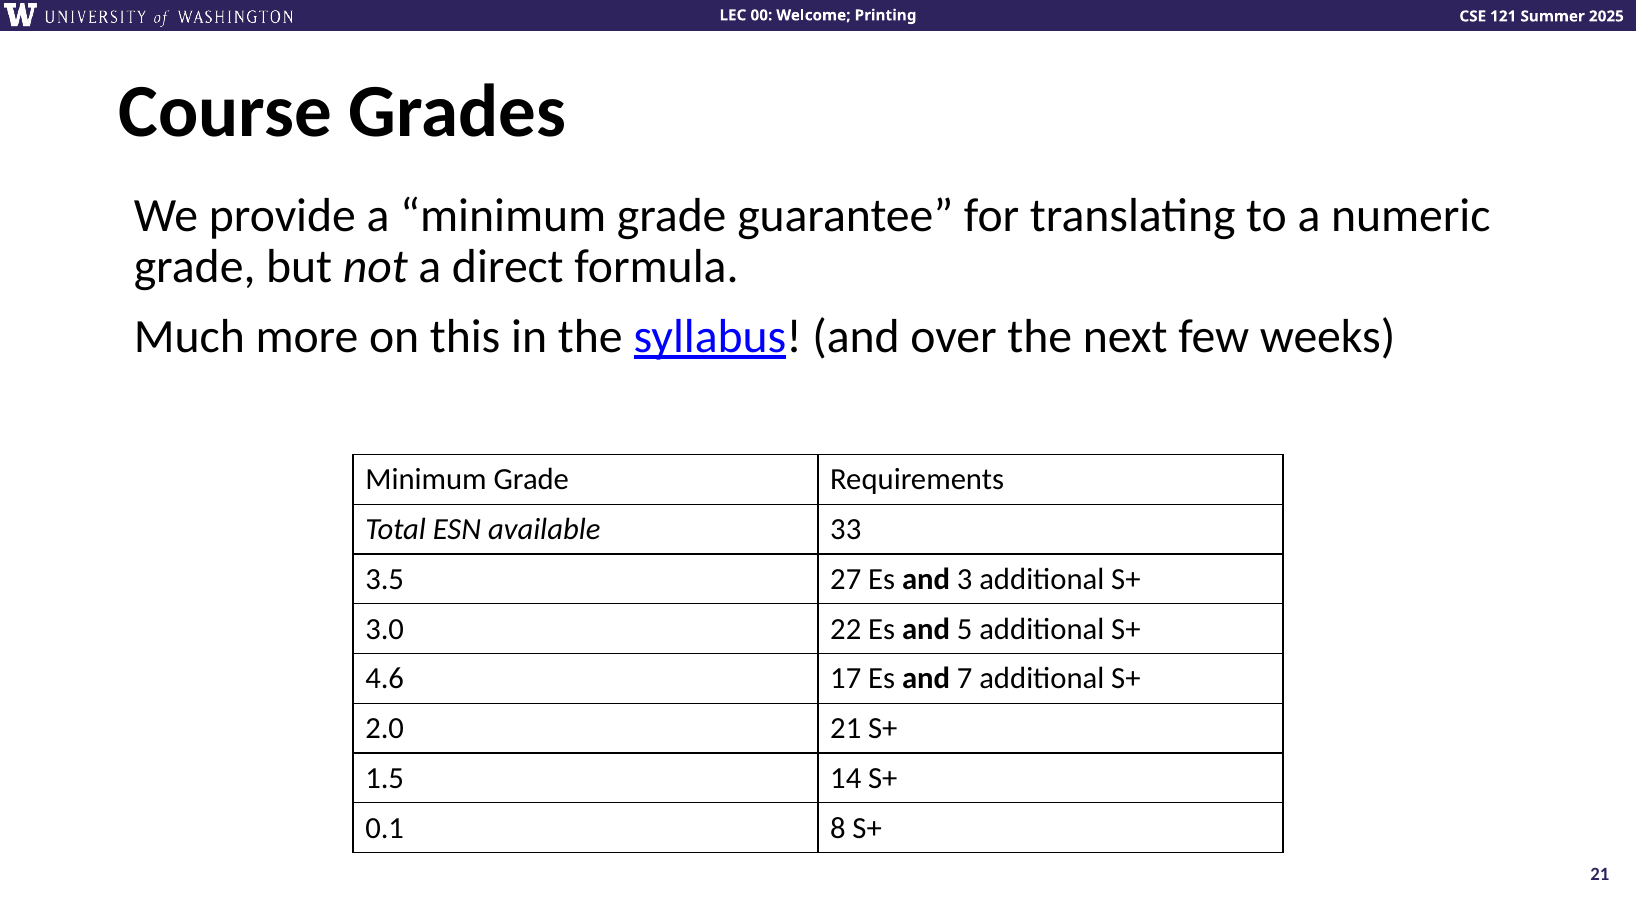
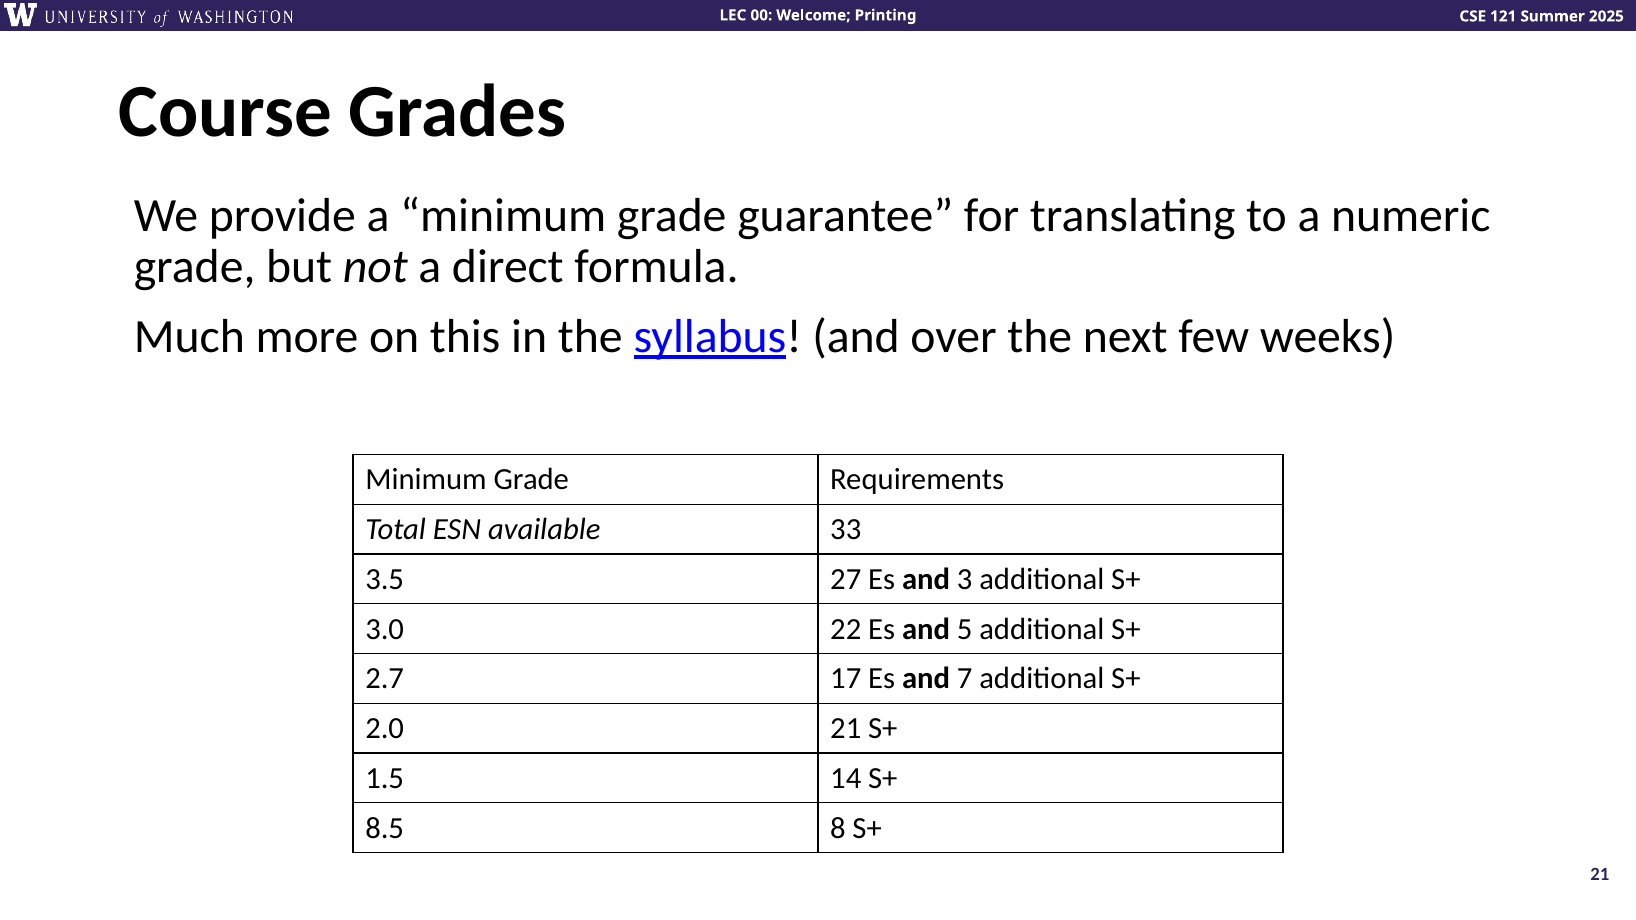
4.6: 4.6 -> 2.7 (385, 679)
0.1: 0.1 -> 8.5 (385, 828)
